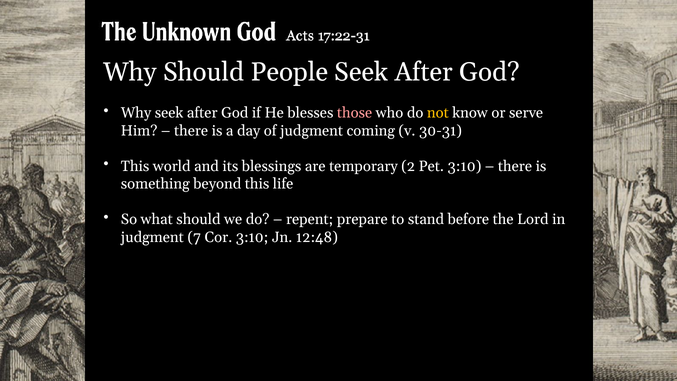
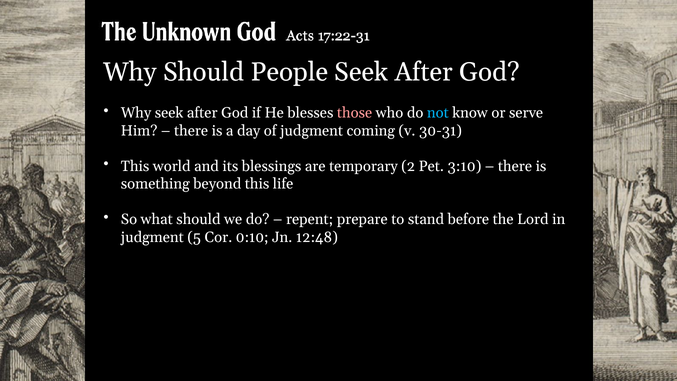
not colour: yellow -> light blue (438, 113)
7: 7 -> 5 (194, 237)
Cor 3:10: 3:10 -> 0:10 (252, 237)
